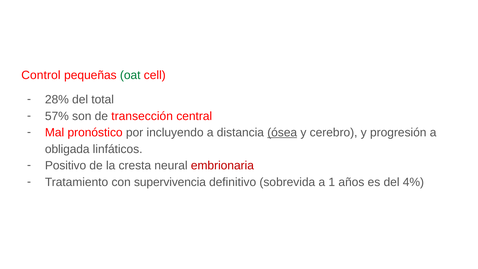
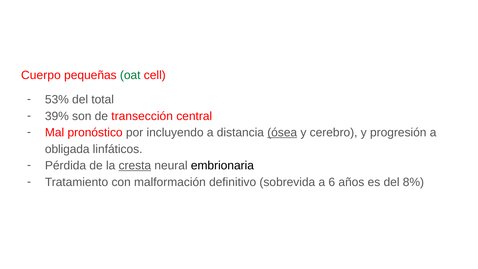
Control: Control -> Cuerpo (41, 75)
28%: 28% -> 53% (57, 100)
57%: 57% -> 39% (57, 116)
Positivo: Positivo -> Pérdida (66, 166)
cresta underline: none -> present (135, 166)
embrionaria colour: red -> black (222, 166)
supervivencia: supervivencia -> malformación (170, 182)
1: 1 -> 6 (332, 182)
4%: 4% -> 8% (413, 182)
